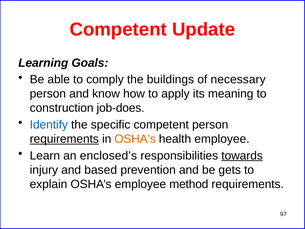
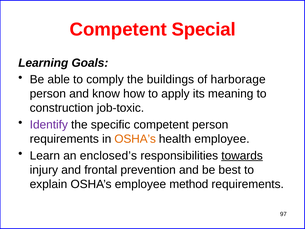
Update: Update -> Special (204, 30)
necessary: necessary -> harborage (238, 79)
job-does: job-does -> job-toxic (120, 108)
Identify colour: blue -> purple (49, 125)
requirements underline: present -> none (64, 139)
based: based -> frontal (101, 170)
gets: gets -> best (230, 170)
